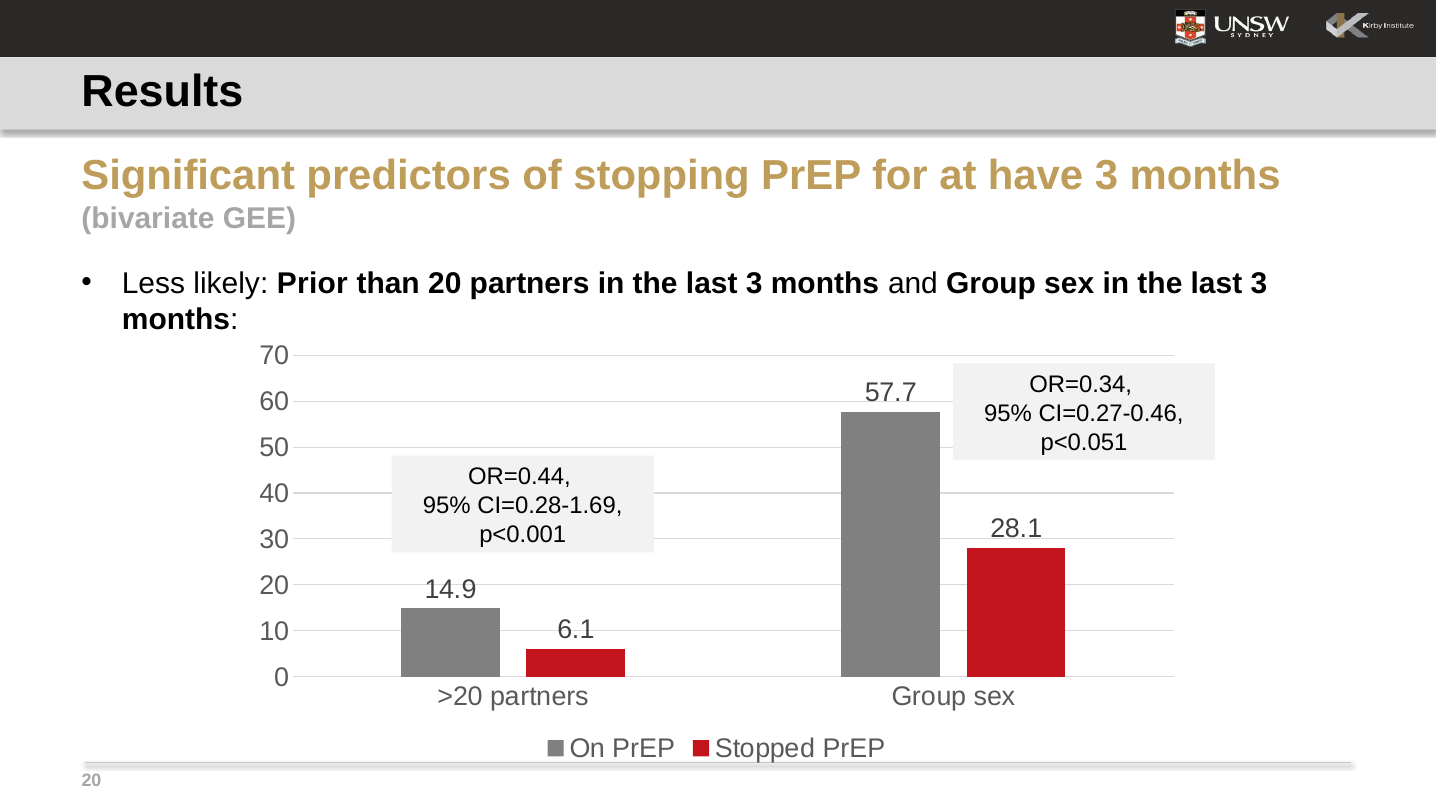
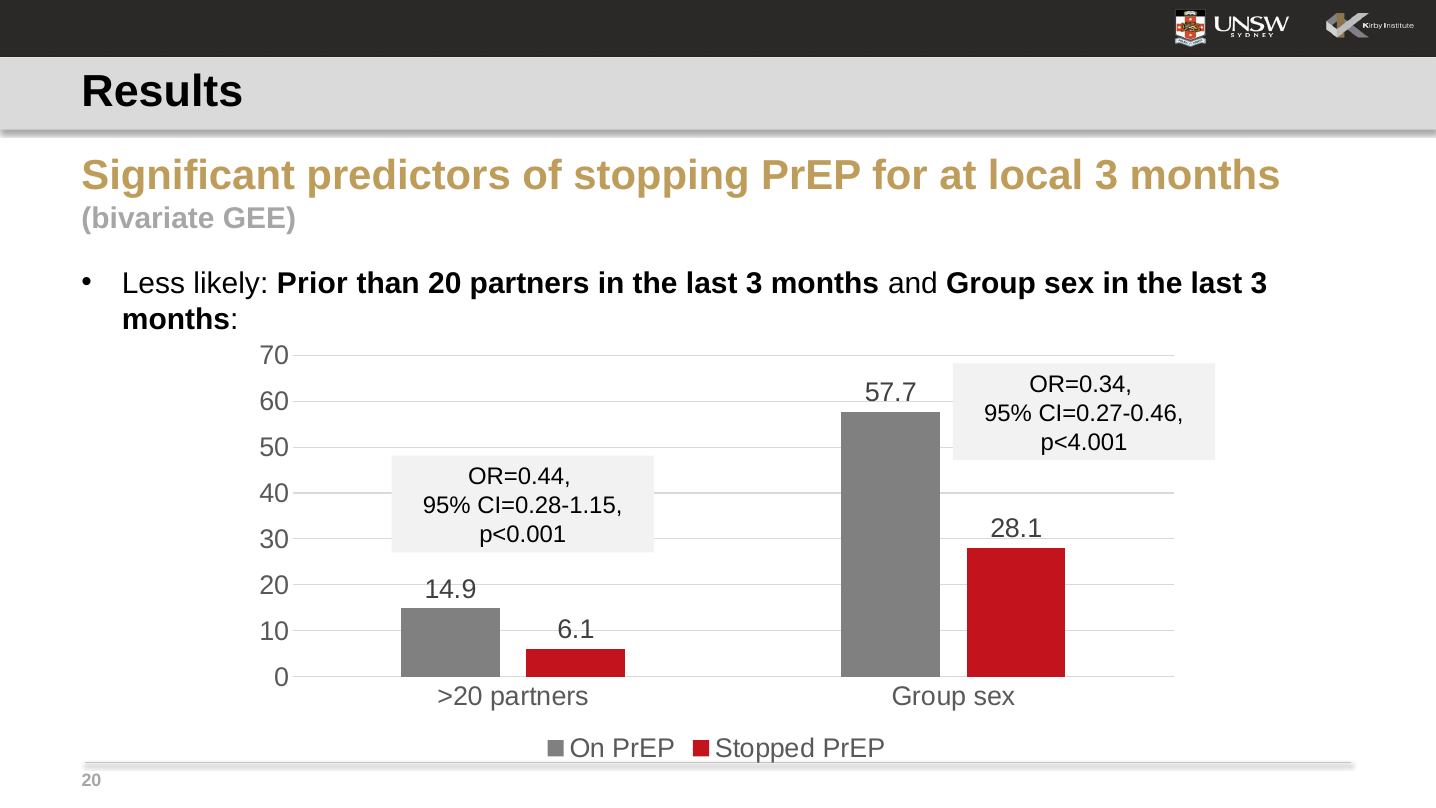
have: have -> local (1036, 176)
p<0.051: p<0.051 -> p<4.001 (1084, 442)
CI=0.28-1.69: CI=0.28-1.69 -> CI=0.28-1.15 (550, 506)
